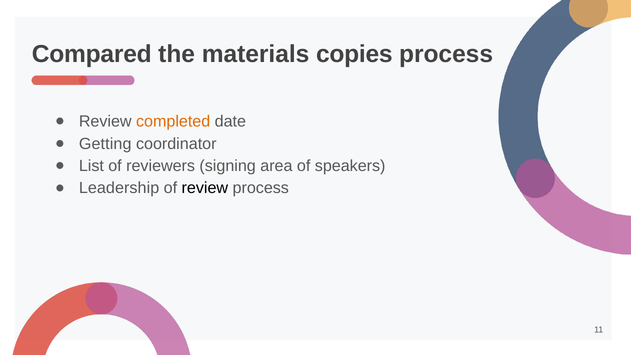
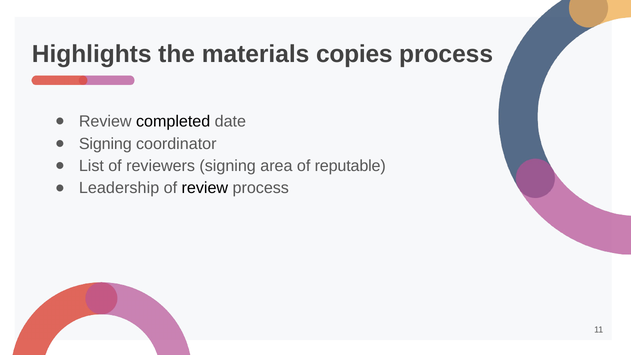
Compared: Compared -> Highlights (92, 54)
completed colour: orange -> black (173, 121)
Getting: Getting -> Signing (105, 144)
speakers: speakers -> reputable (350, 166)
